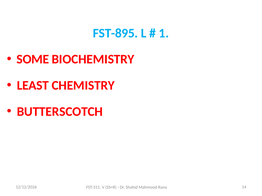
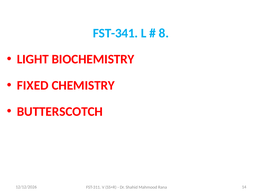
FST-895: FST-895 -> FST-341 (115, 33)
1: 1 -> 8 (164, 33)
SOME: SOME -> LIGHT (33, 59)
LEAST: LEAST -> FIXED (33, 86)
